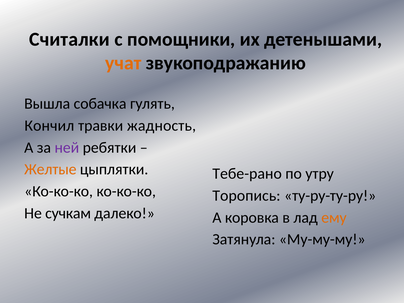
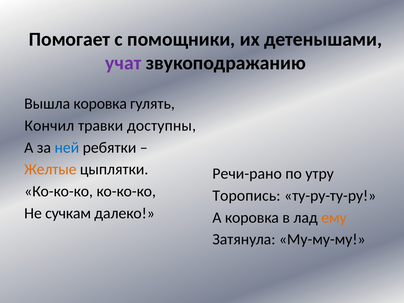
Считалки: Считалки -> Помогает (70, 39)
учат colour: orange -> purple (123, 63)
Вышла собачка: собачка -> коровка (100, 104)
жадность: жадность -> доступны (161, 126)
ней colour: purple -> blue (67, 148)
Тебе-рано: Тебе-рано -> Речи-рано (247, 174)
